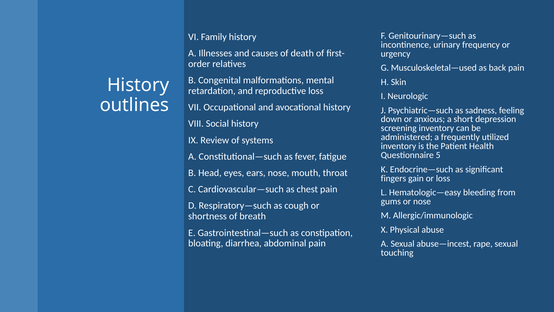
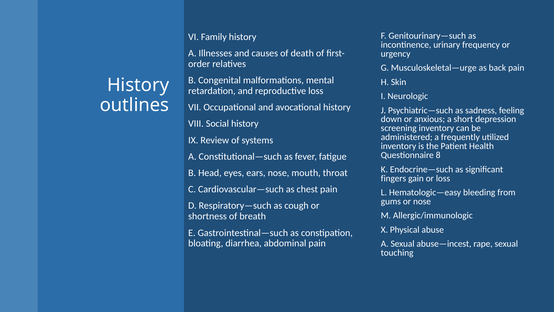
Musculoskeletal—used: Musculoskeletal—used -> Musculoskeletal—urge (434, 68)
5: 5 -> 8 (438, 155)
